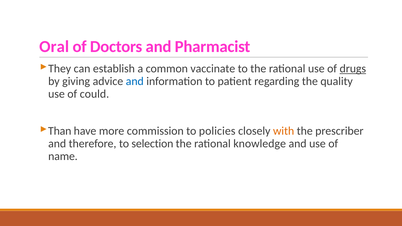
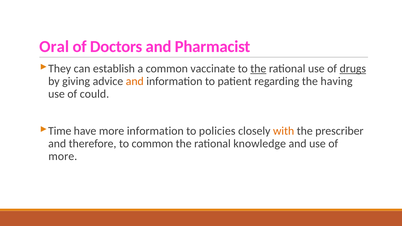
the underline: none -> present (258, 69)
and colour: blue -> orange (135, 81)
quality: quality -> having (337, 81)
Than: Than -> Time (60, 131)
more commission: commission -> information (155, 131)
to selection: selection -> common (152, 144)
name: name -> more (63, 156)
